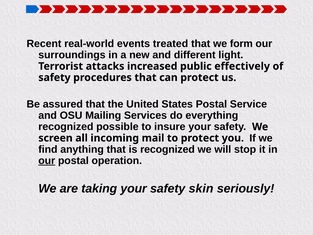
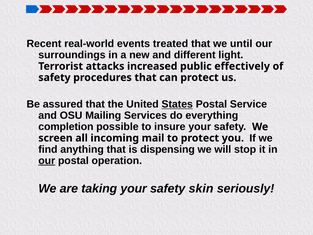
form: form -> until (241, 44)
States underline: none -> present (177, 104)
recognized: recognized -> completion (66, 127)
is recognized: recognized -> dispensing (167, 149)
